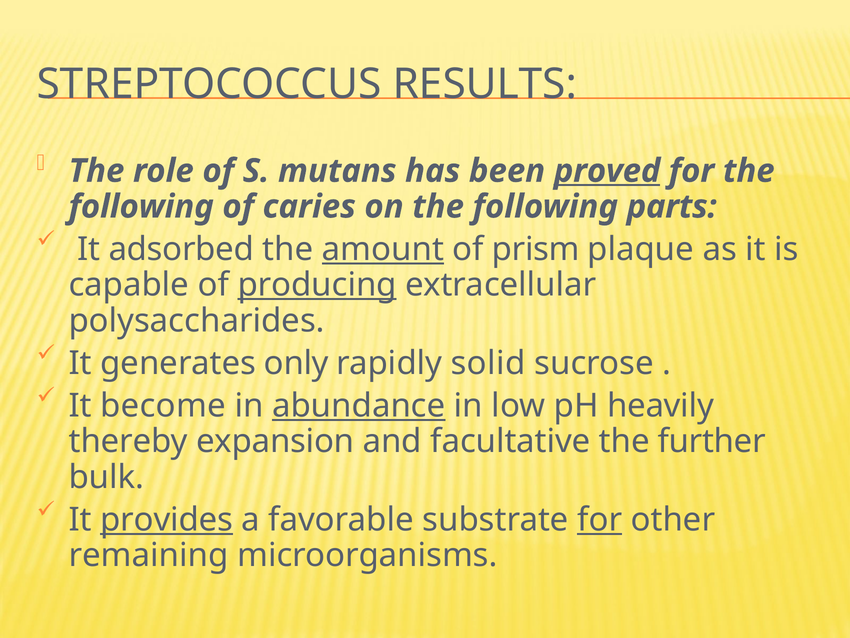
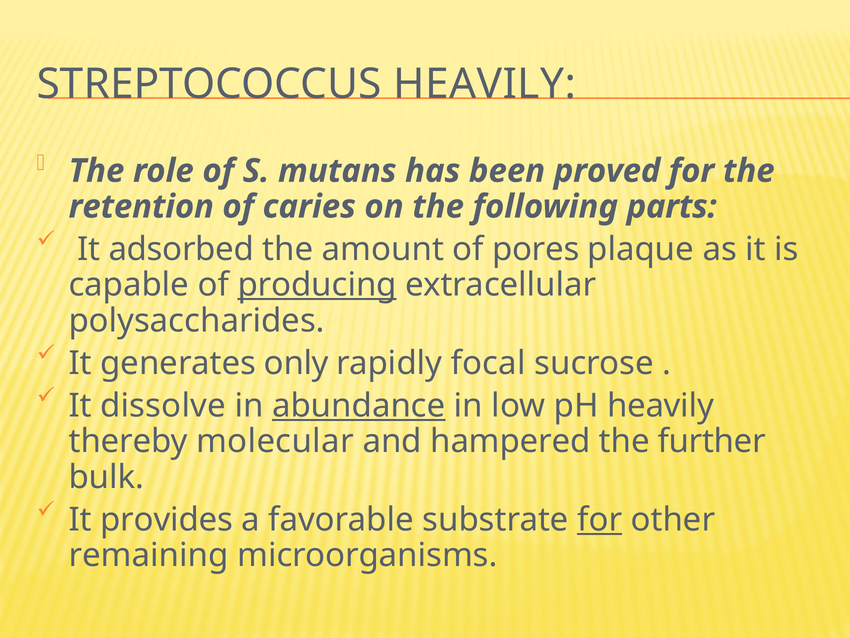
STREPTOCOCCUS RESULTS: RESULTS -> HEAVILY (485, 84)
proved underline: present -> none (607, 171)
following: following -> retention (141, 207)
amount underline: present -> none (383, 249)
prism: prism -> pores (536, 249)
solid: solid -> focal (488, 363)
become: become -> dissolve (163, 405)
expansion: expansion -> molecular (275, 441)
facultative: facultative -> hampered (510, 441)
provides underline: present -> none (167, 519)
